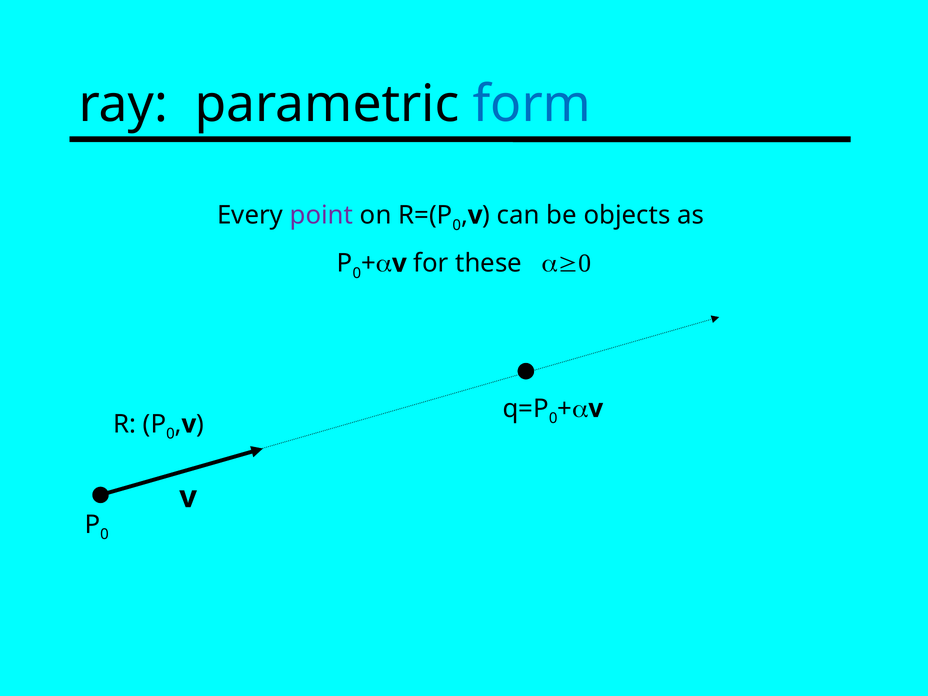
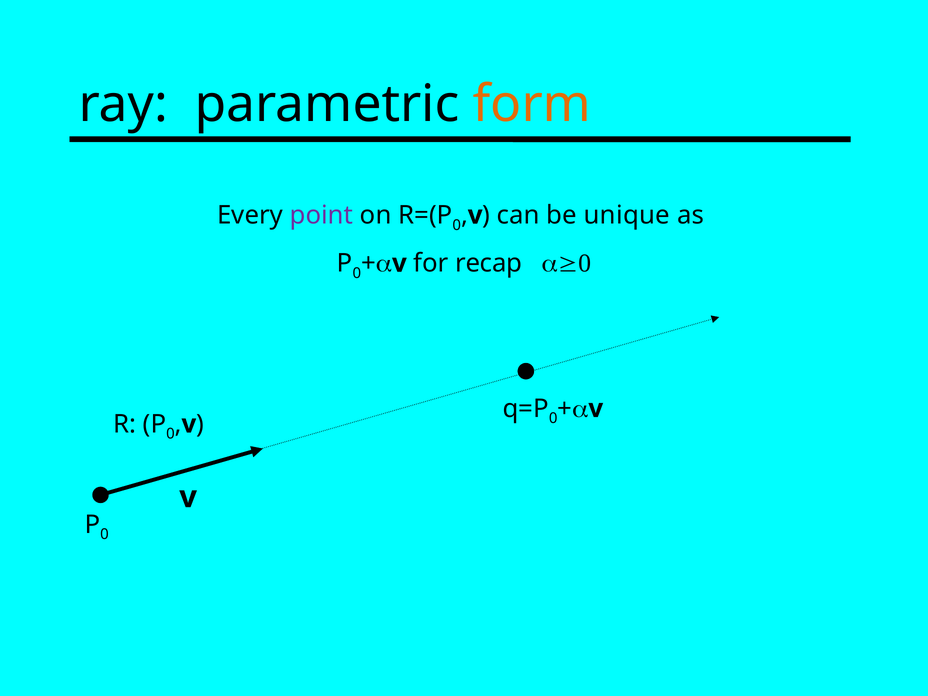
form colour: blue -> orange (532, 104)
objects: objects -> unique (627, 215)
these: these -> recap (489, 263)
